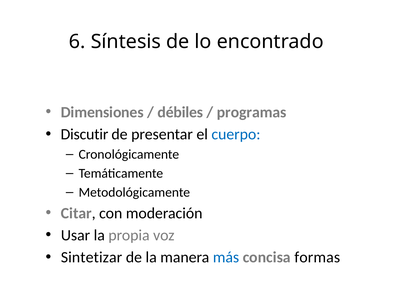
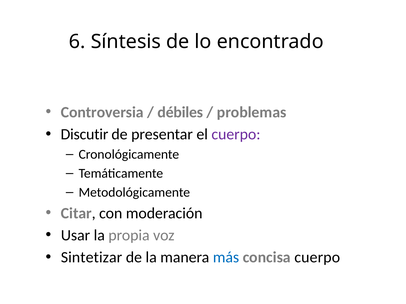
Dimensiones: Dimensiones -> Controversia (102, 112)
programas: programas -> problemas (252, 112)
cuerpo colour: blue -> purple (236, 135)
concisa formas: formas -> cuerpo (317, 258)
